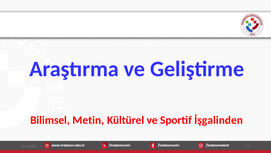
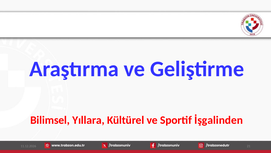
Metin: Metin -> Yıllara (88, 120)
